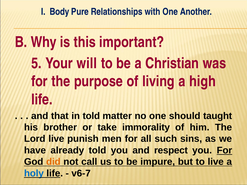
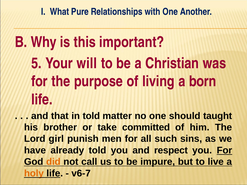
Body: Body -> What (59, 12)
high: high -> born (203, 82)
immorality: immorality -> committed (146, 128)
Lord live: live -> girl (56, 139)
holy colour: blue -> orange (34, 174)
